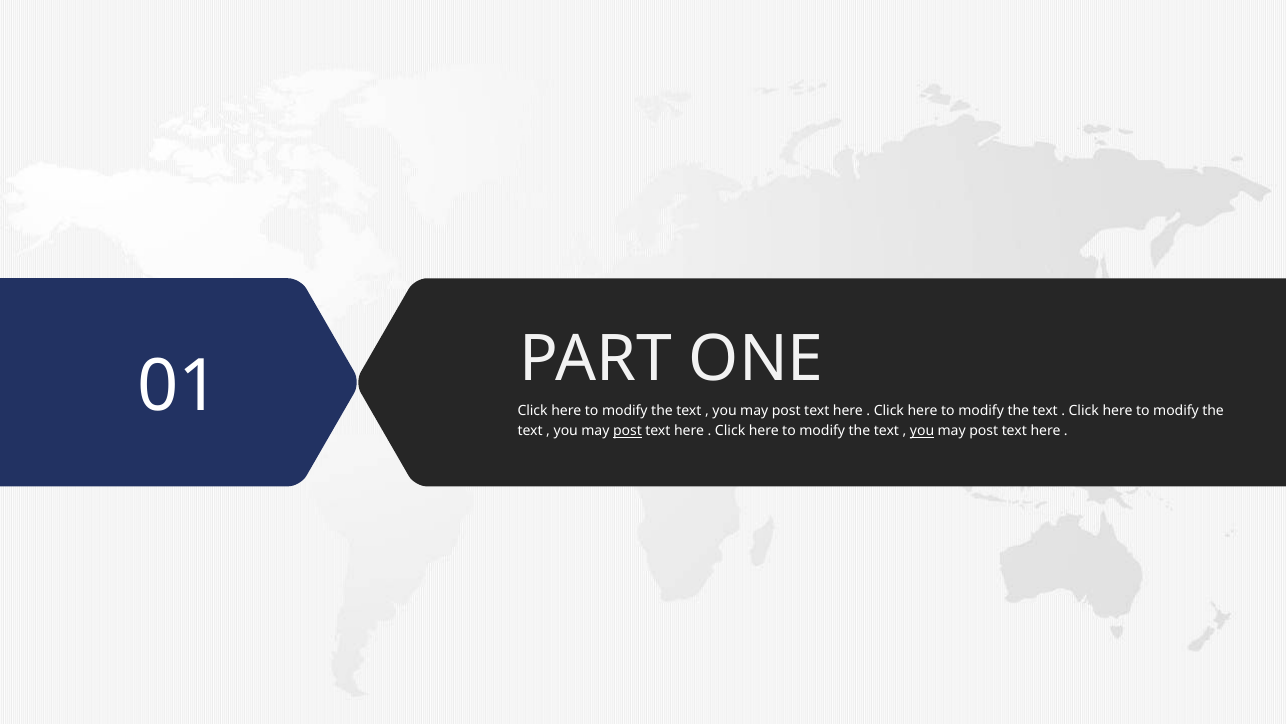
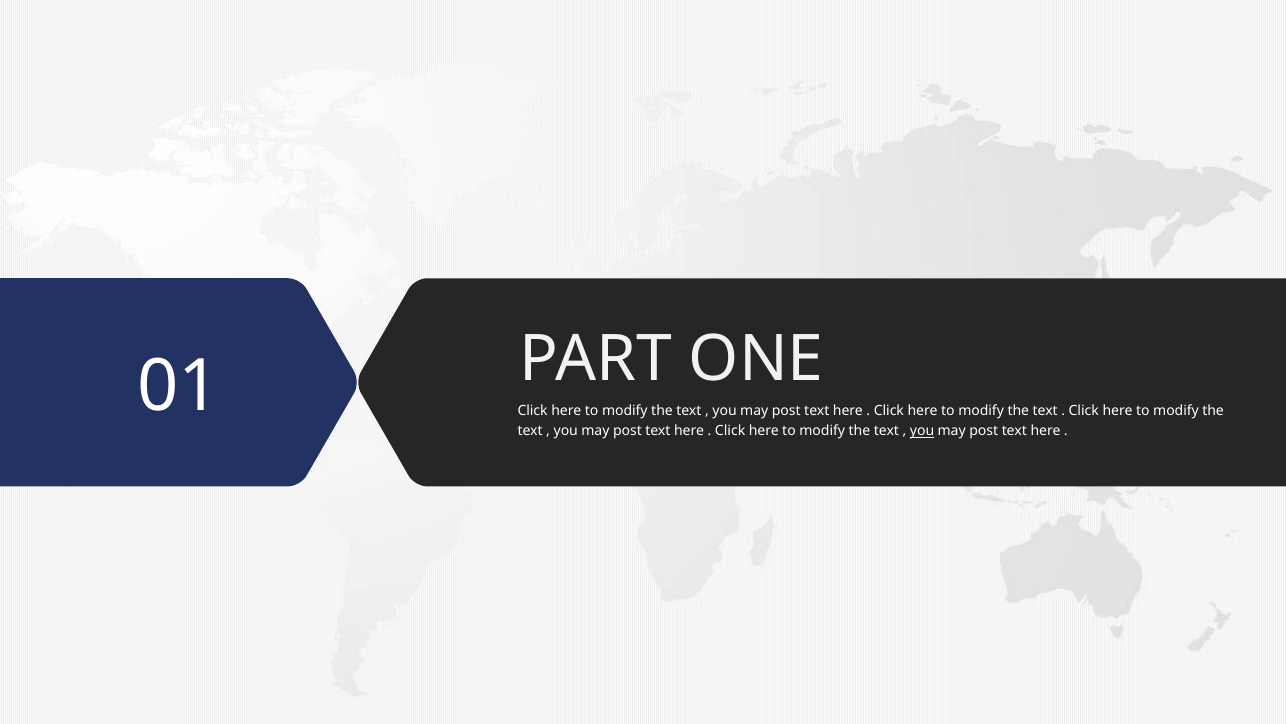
post underline: present -> none (627, 431)
